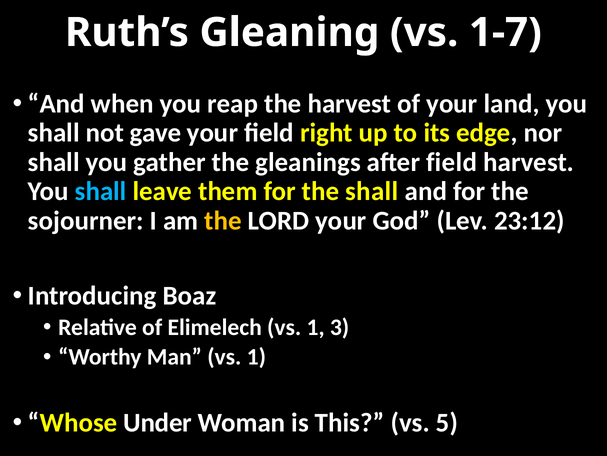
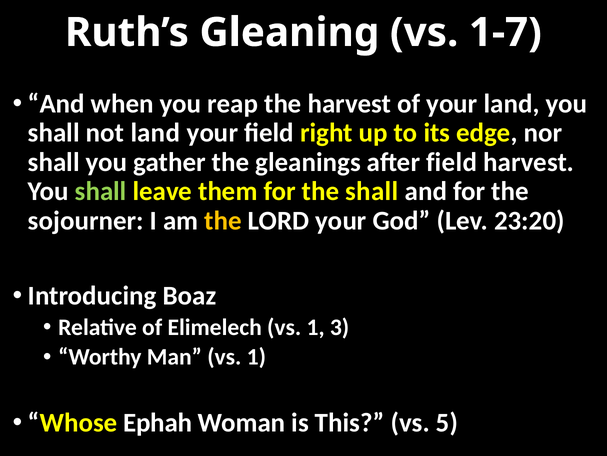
not gave: gave -> land (155, 133)
shall colour: light blue -> light green (101, 191)
23:12: 23:12 -> 23:20 (529, 220)
Under: Under -> Ephah (158, 422)
